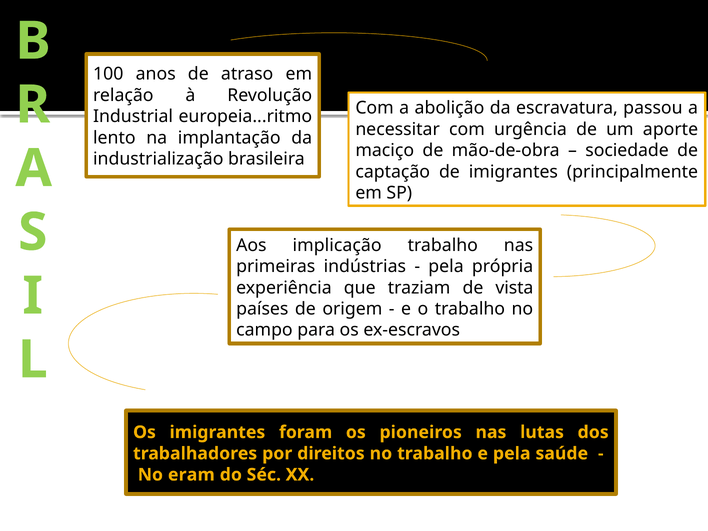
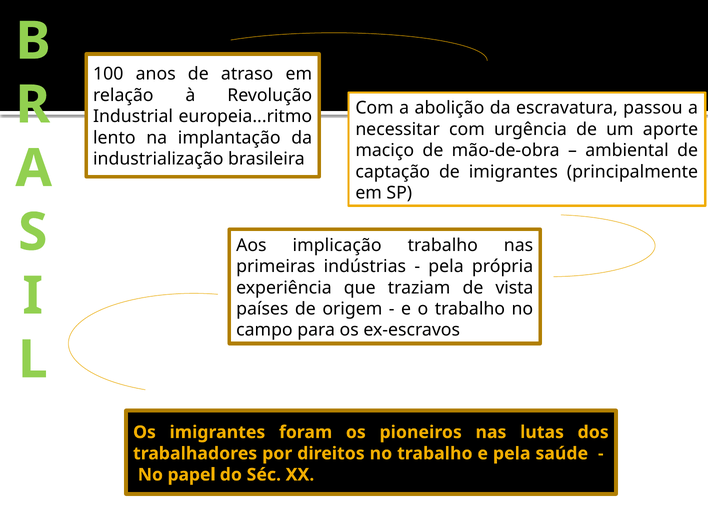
sociedade: sociedade -> ambiental (627, 150)
eram: eram -> papel (192, 475)
